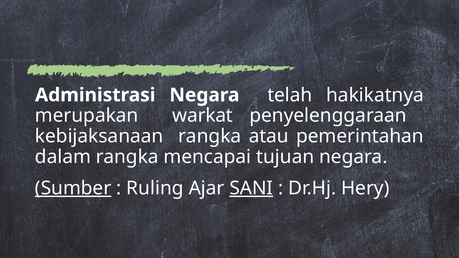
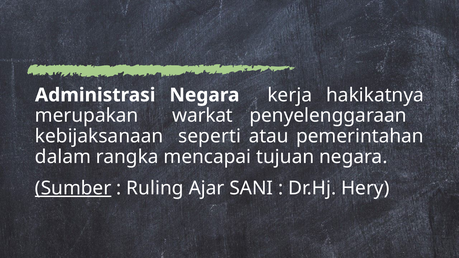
telah: telah -> kerja (290, 95)
kebijaksanaan rangka: rangka -> seperti (210, 136)
SANI underline: present -> none (251, 188)
